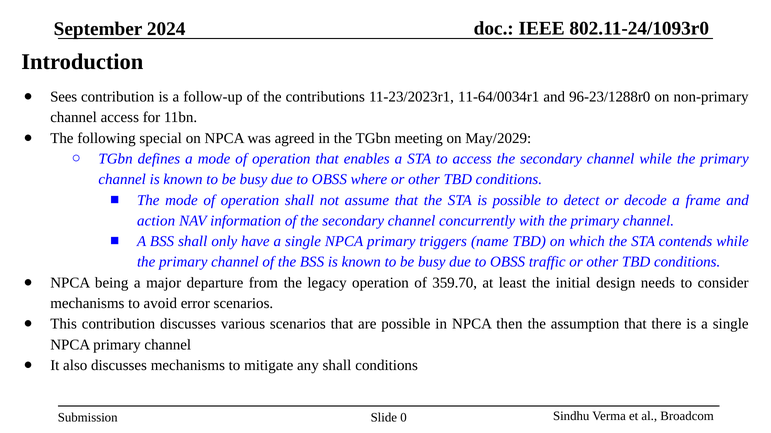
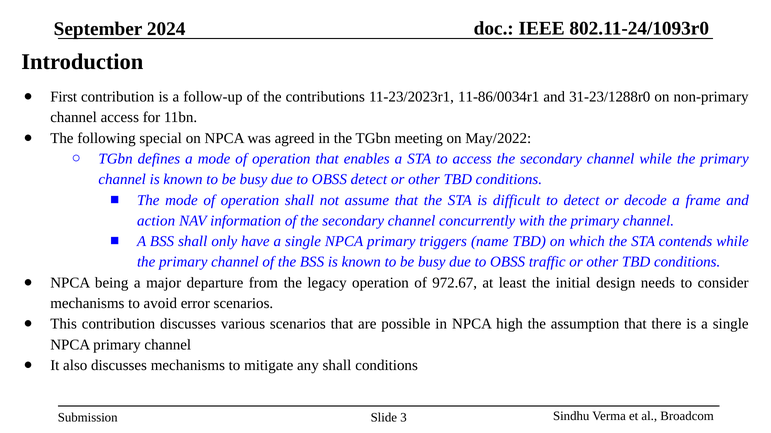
Sees: Sees -> First (64, 97)
11-64/0034r1: 11-64/0034r1 -> 11-86/0034r1 (499, 97)
96-23/1288r0: 96-23/1288r0 -> 31-23/1288r0 (610, 97)
May/2029: May/2029 -> May/2022 (498, 138)
OBSS where: where -> detect (369, 180)
is possible: possible -> difficult (517, 200)
359.70: 359.70 -> 972.67 (455, 283)
then: then -> high (509, 324)
0: 0 -> 3 (403, 418)
